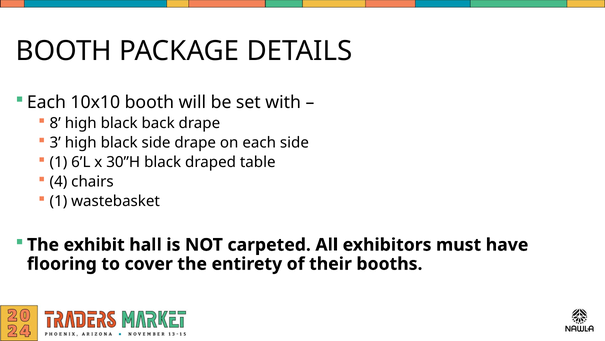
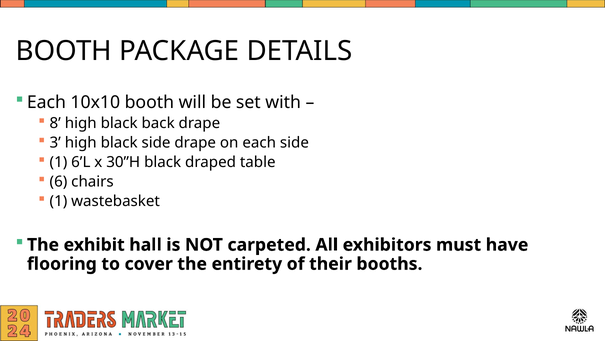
4: 4 -> 6 (58, 182)
